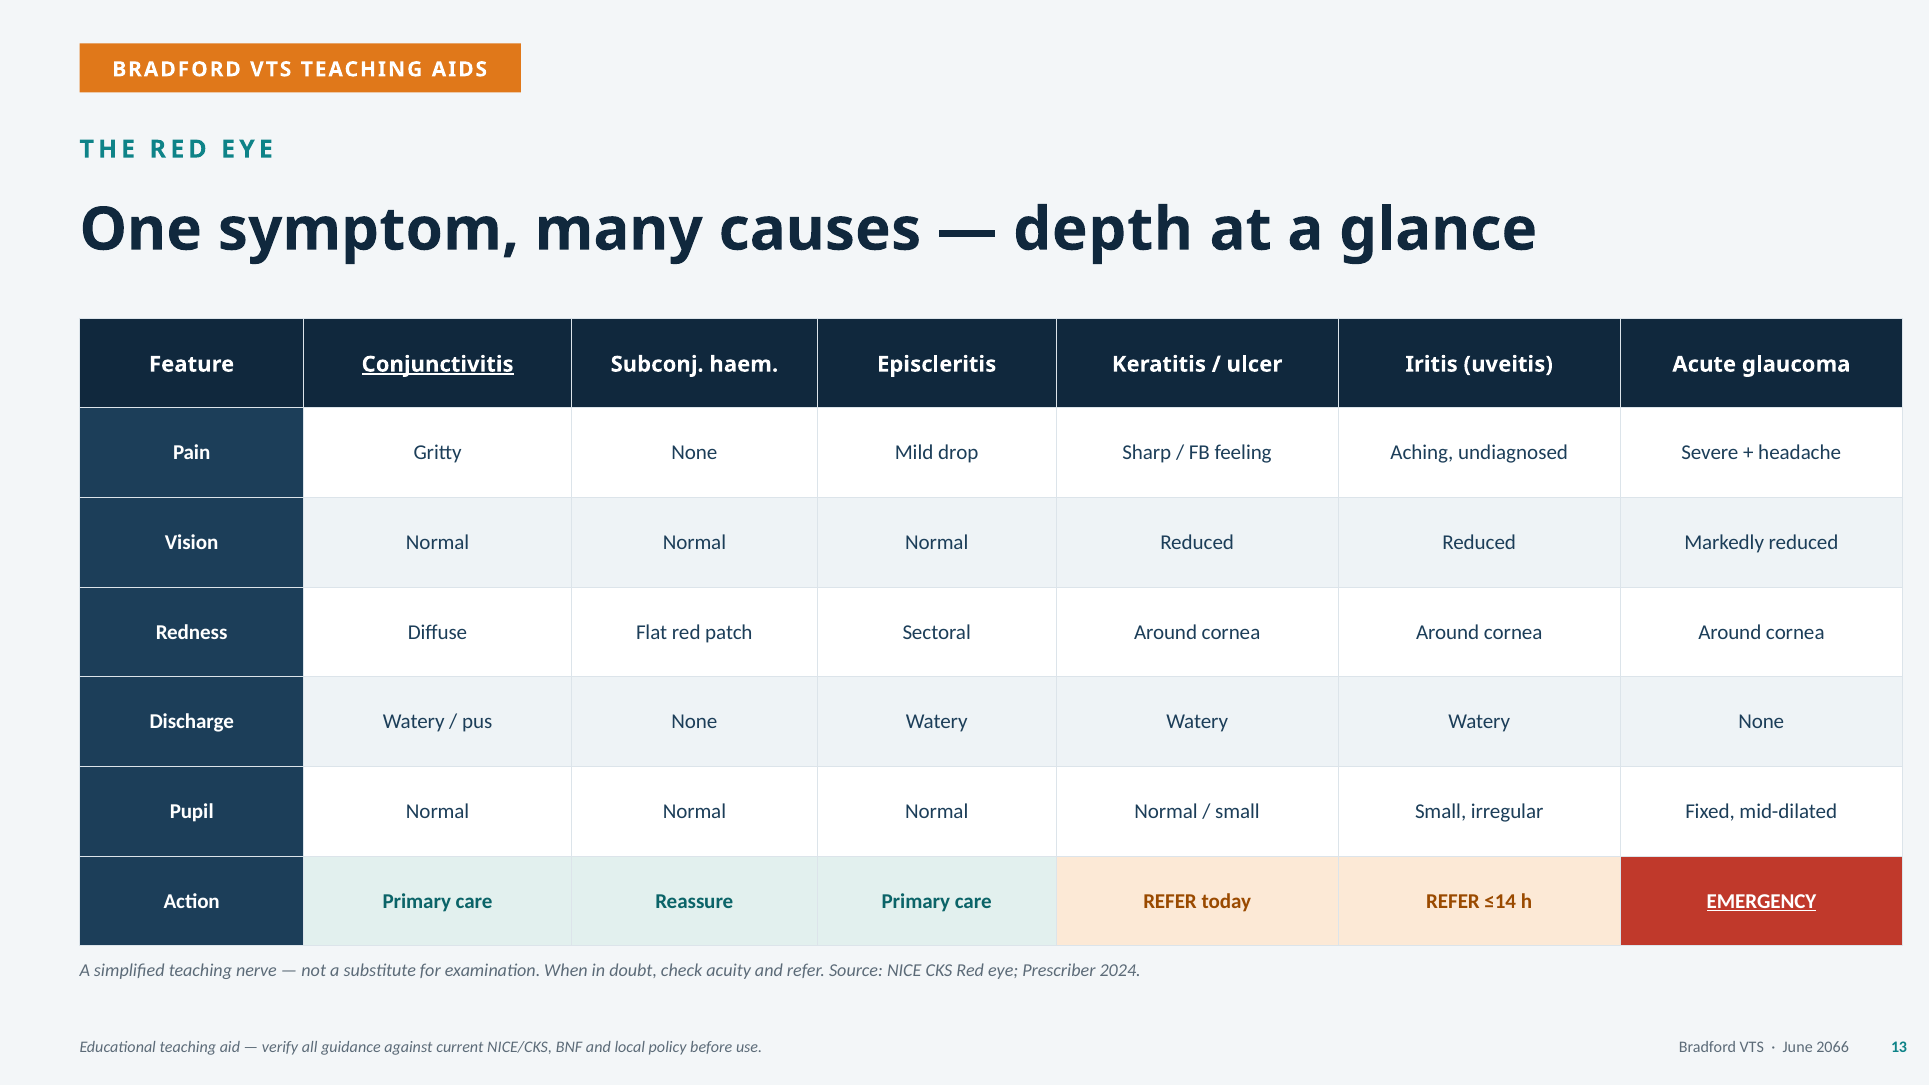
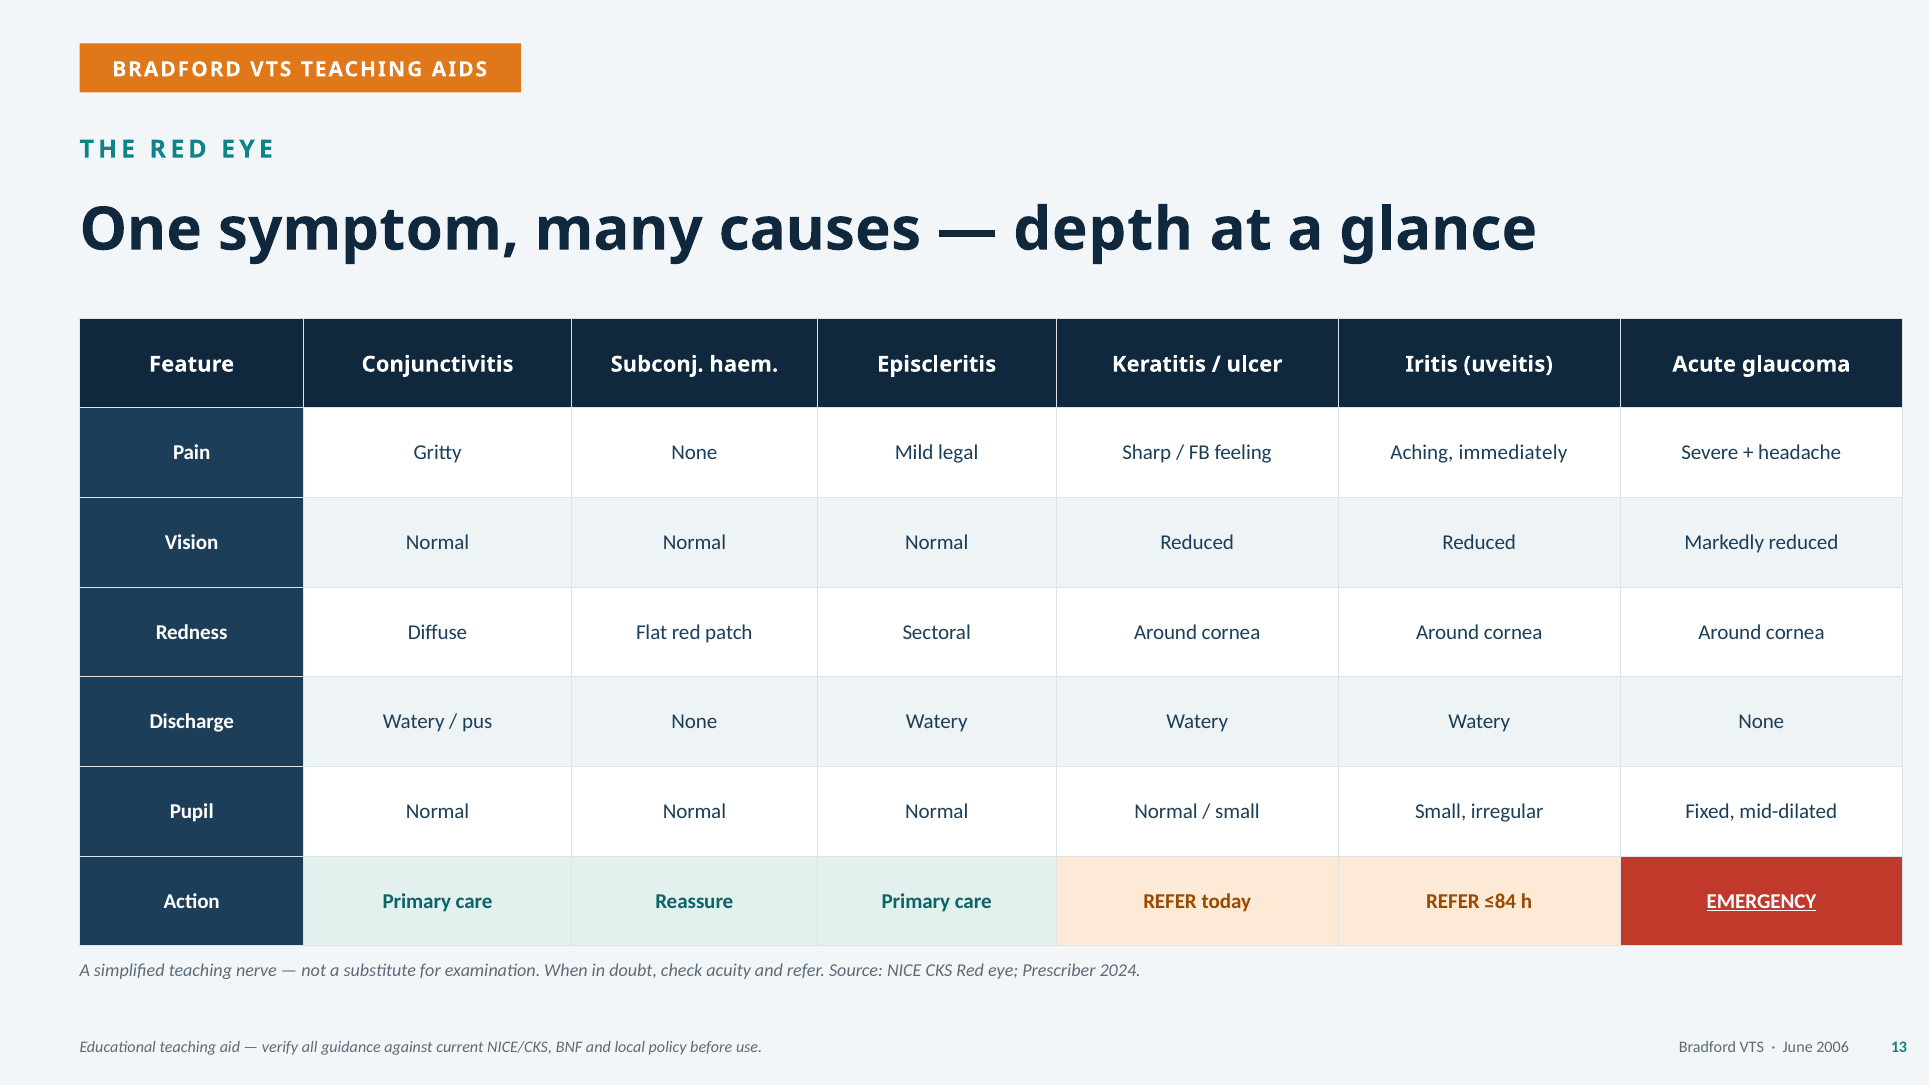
Conjunctivitis underline: present -> none (438, 364)
drop: drop -> legal (958, 453)
undiagnosed: undiagnosed -> immediately (1513, 453)
≤14: ≤14 -> ≤84 (1500, 901)
2066: 2066 -> 2006 (1833, 1047)
